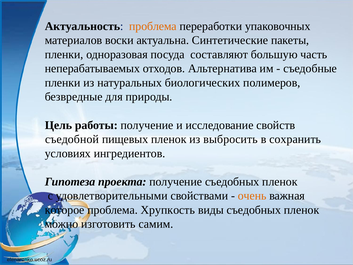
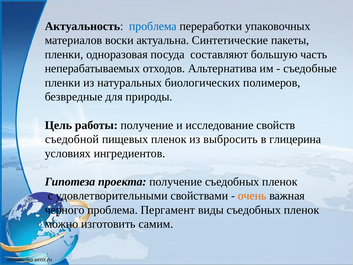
проблема colour: orange -> blue (153, 26)
сохранить: сохранить -> глицерина (295, 139)
которое: которое -> черного (65, 210)
Хрупкость: Хрупкость -> Пергамент (168, 210)
